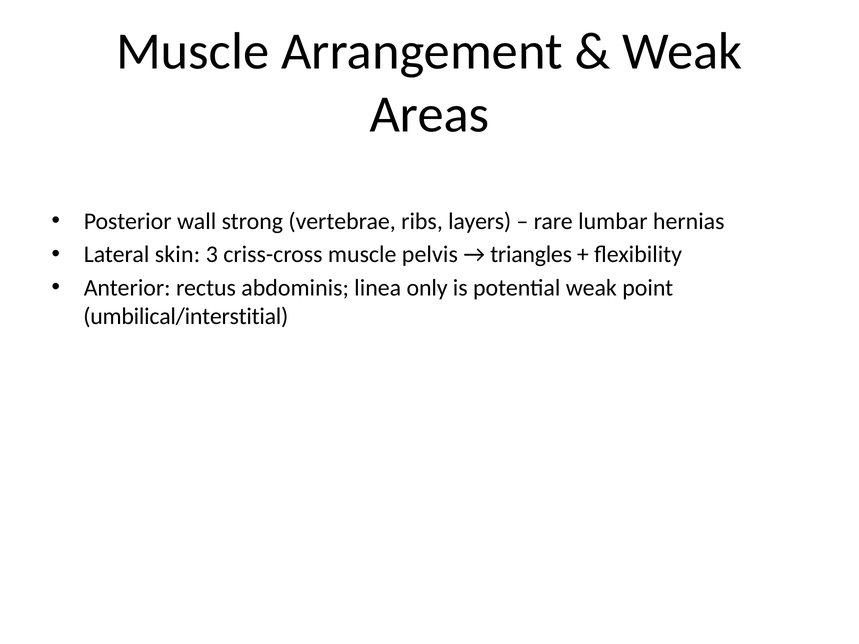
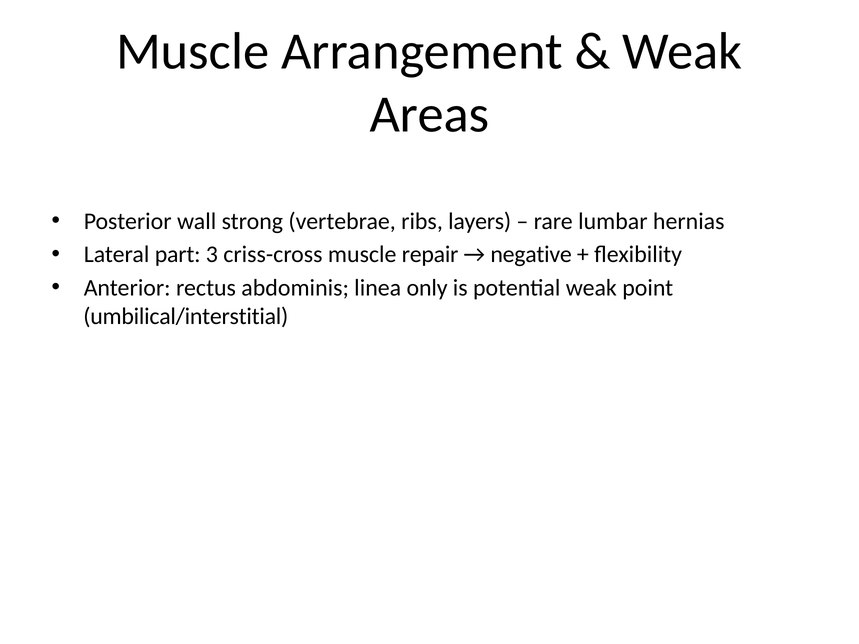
skin: skin -> part (178, 255)
pelvis: pelvis -> repair (430, 255)
triangles: triangles -> negative (531, 255)
